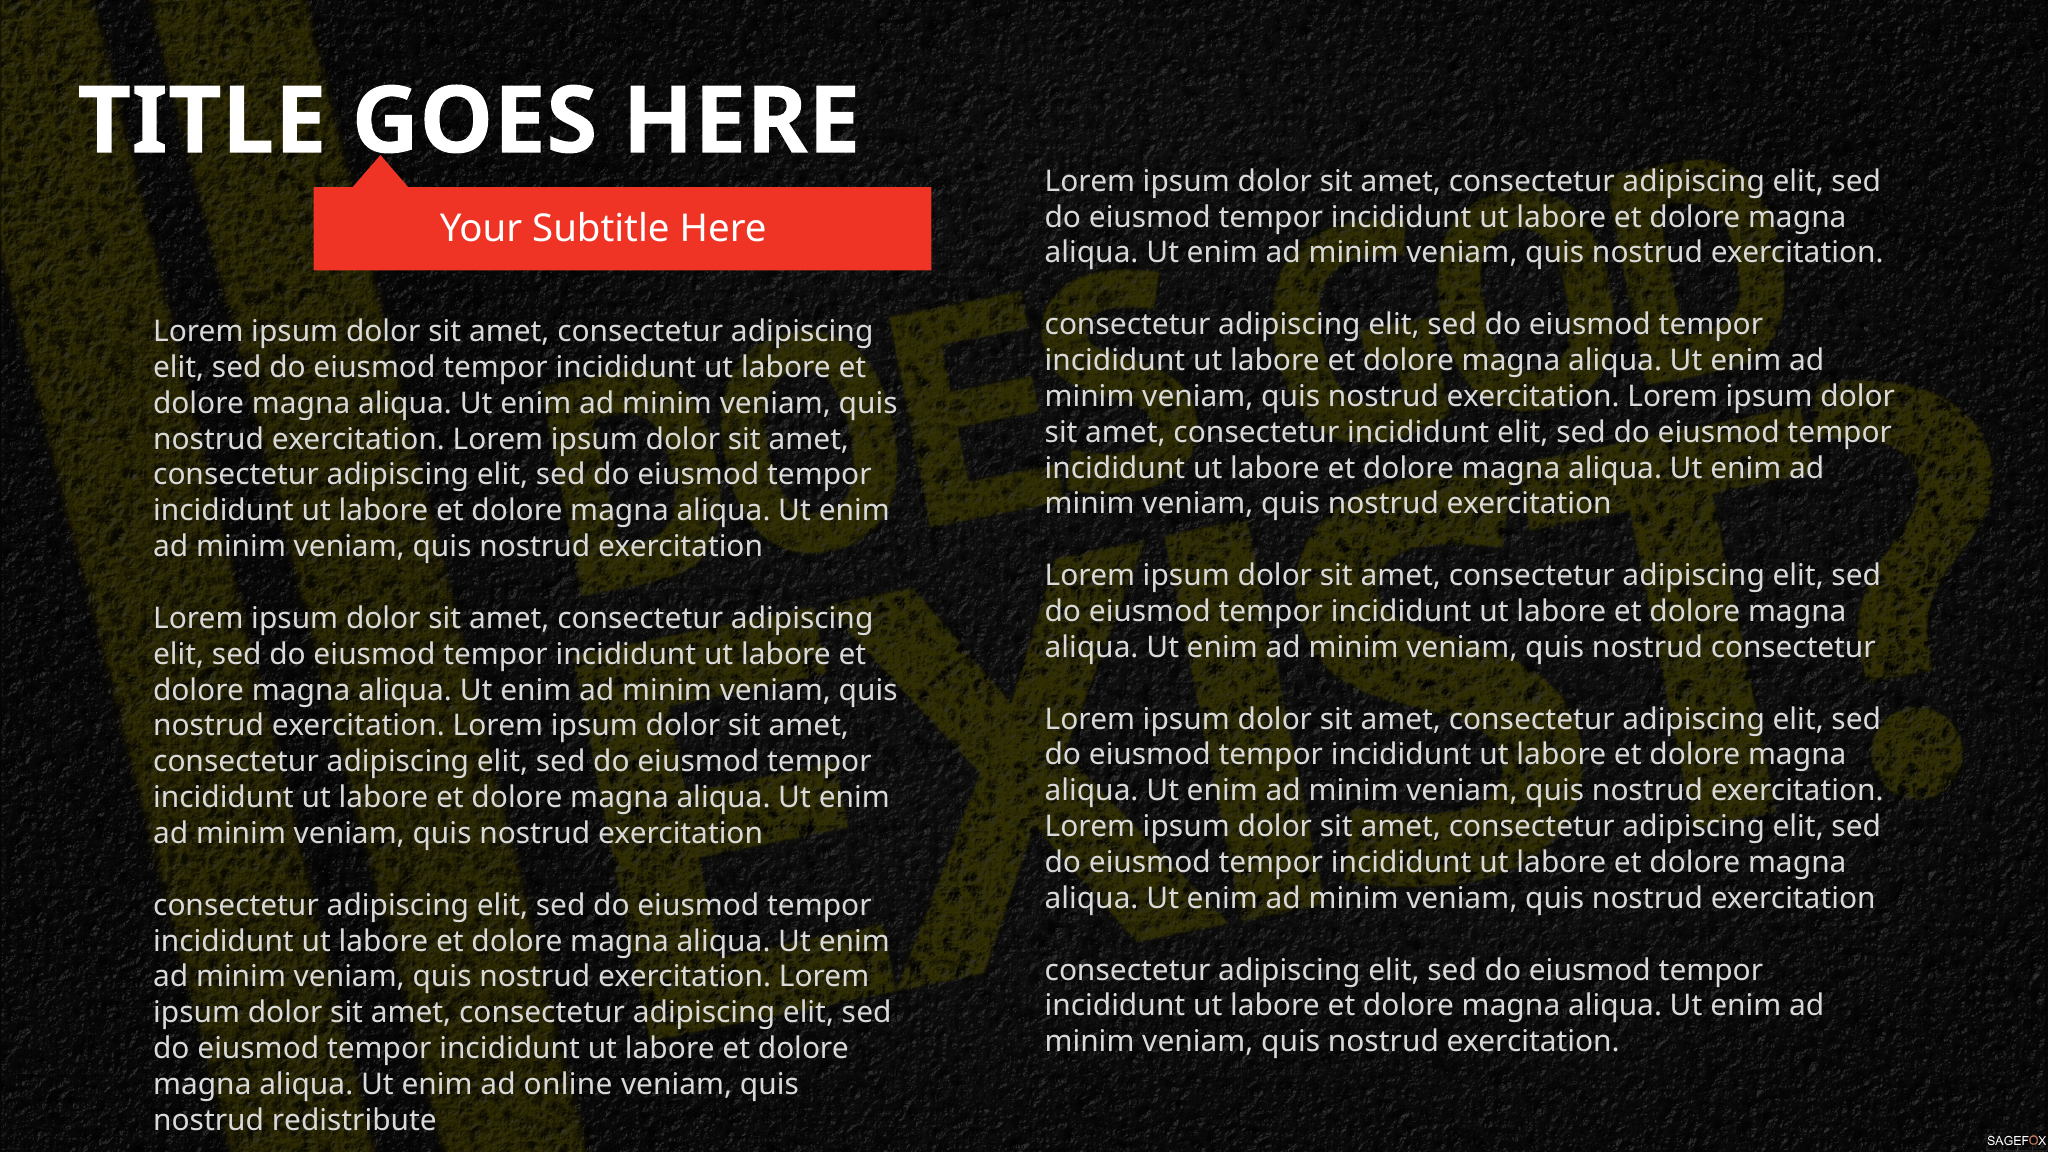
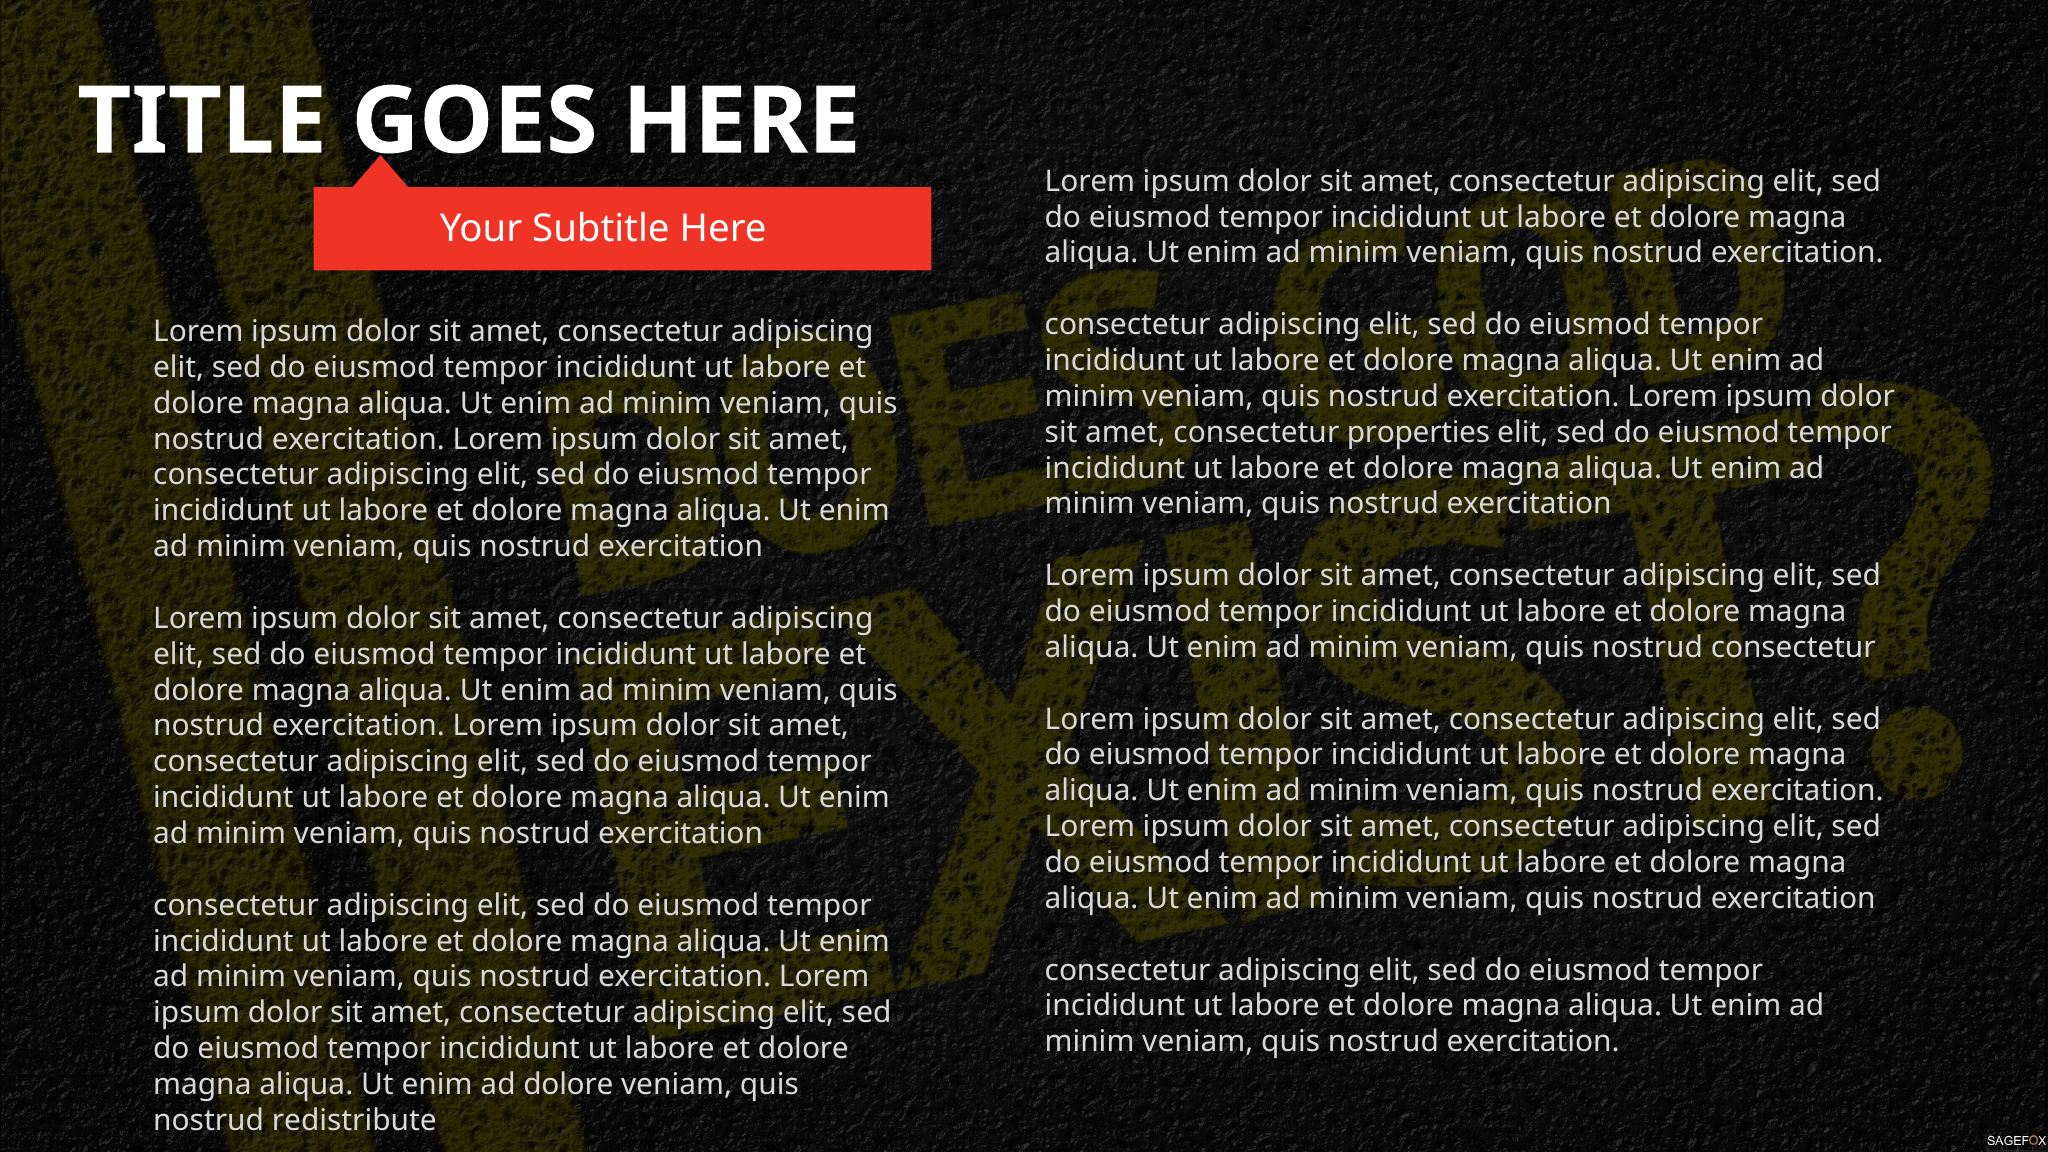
consectetur incididunt: incididunt -> properties (1418, 432)
ad online: online -> dolore (568, 1085)
